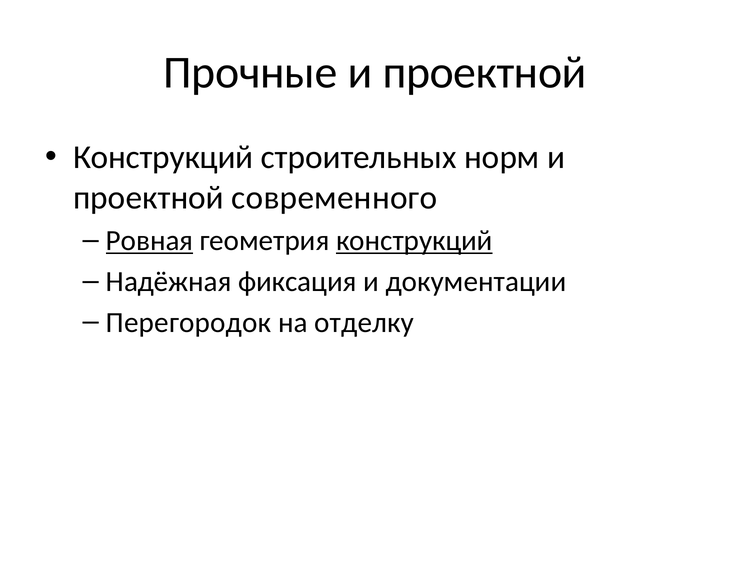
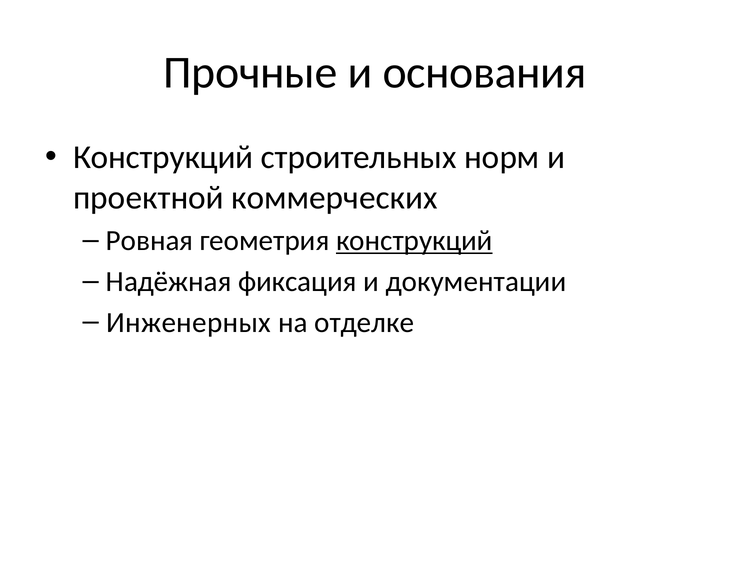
проектной: проектной -> основания (485, 73)
современного: современного -> коммерческих (334, 197)
Ровная underline: present -> none (150, 240)
Перегородок: Перегородок -> Инженерных (189, 322)
отделку: отделку -> отделке (364, 322)
